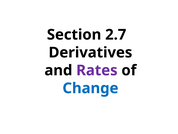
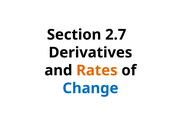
Rates colour: purple -> orange (97, 70)
